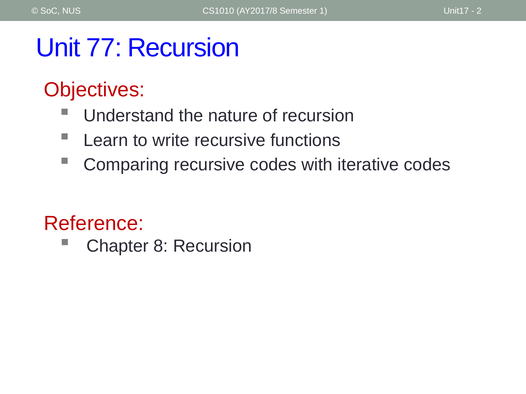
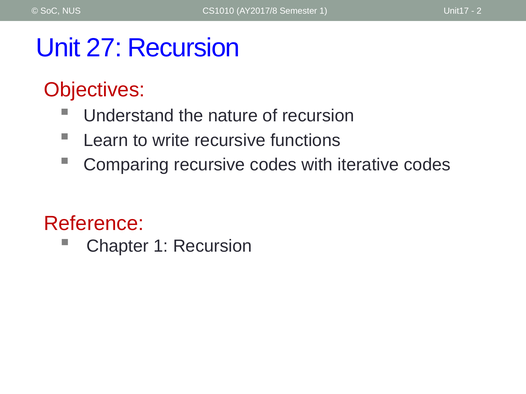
77: 77 -> 27 (104, 48)
Chapter 8: 8 -> 1 (161, 246)
